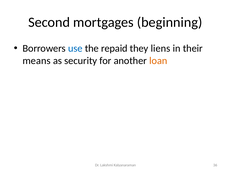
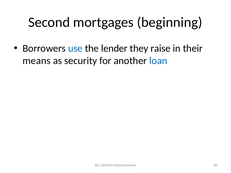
repaid: repaid -> lender (114, 48)
liens: liens -> raise (161, 48)
loan colour: orange -> blue (158, 61)
